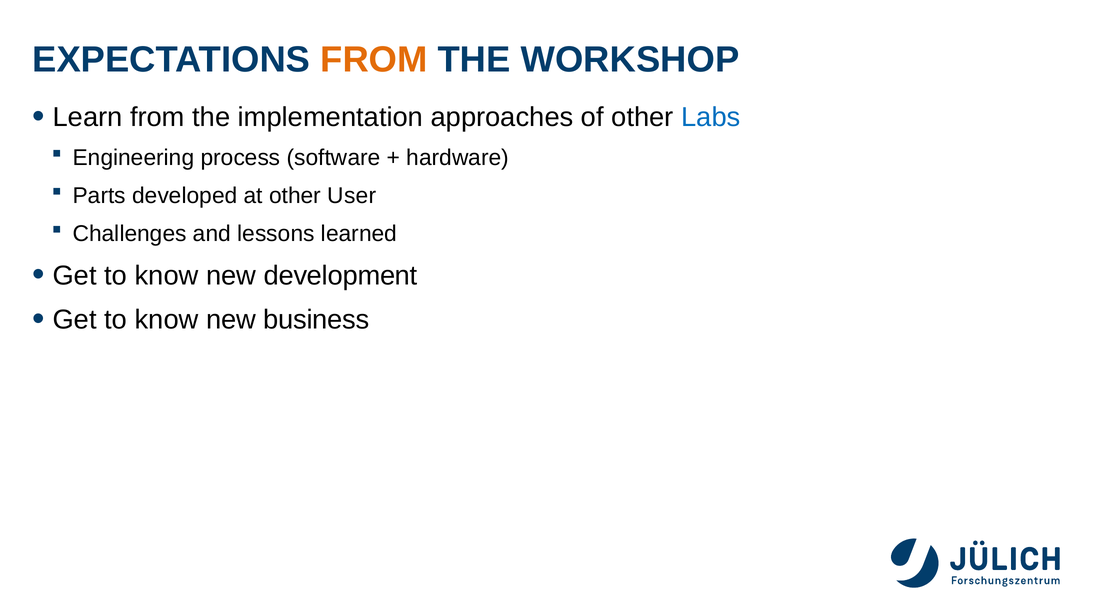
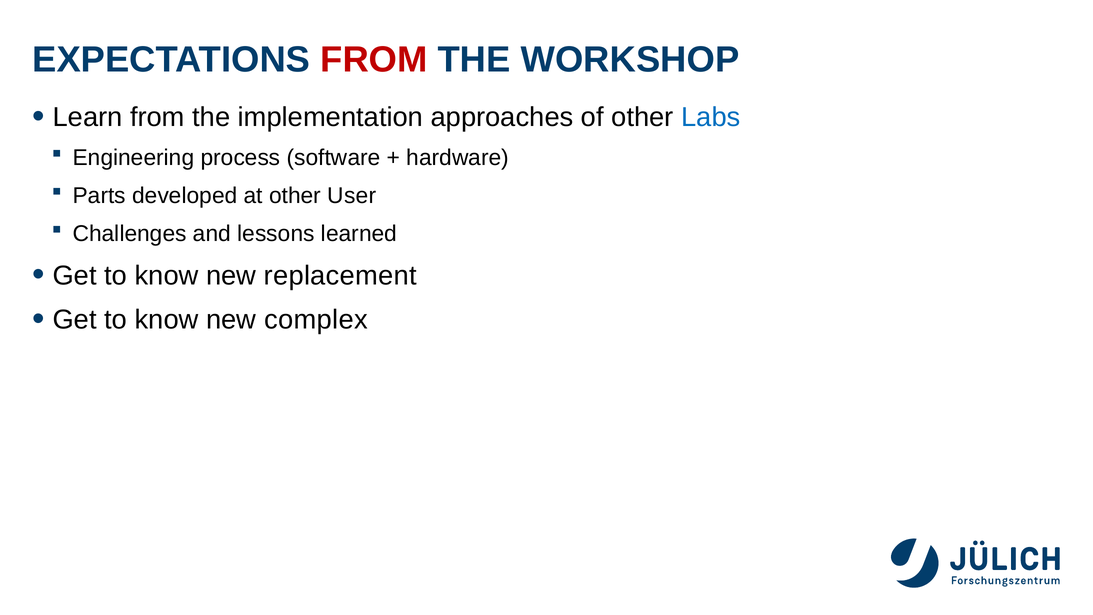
FROM colour: orange -> red (374, 60)
development: development -> replacement (340, 275)
business: business -> complex (316, 320)
